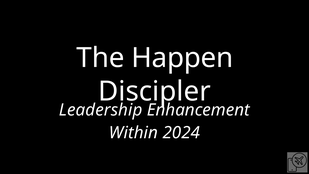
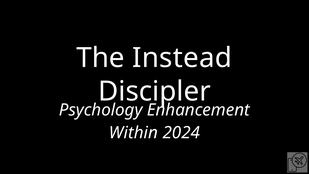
Happen: Happen -> Instead (182, 58)
Leadership: Leadership -> Psychology (101, 110)
